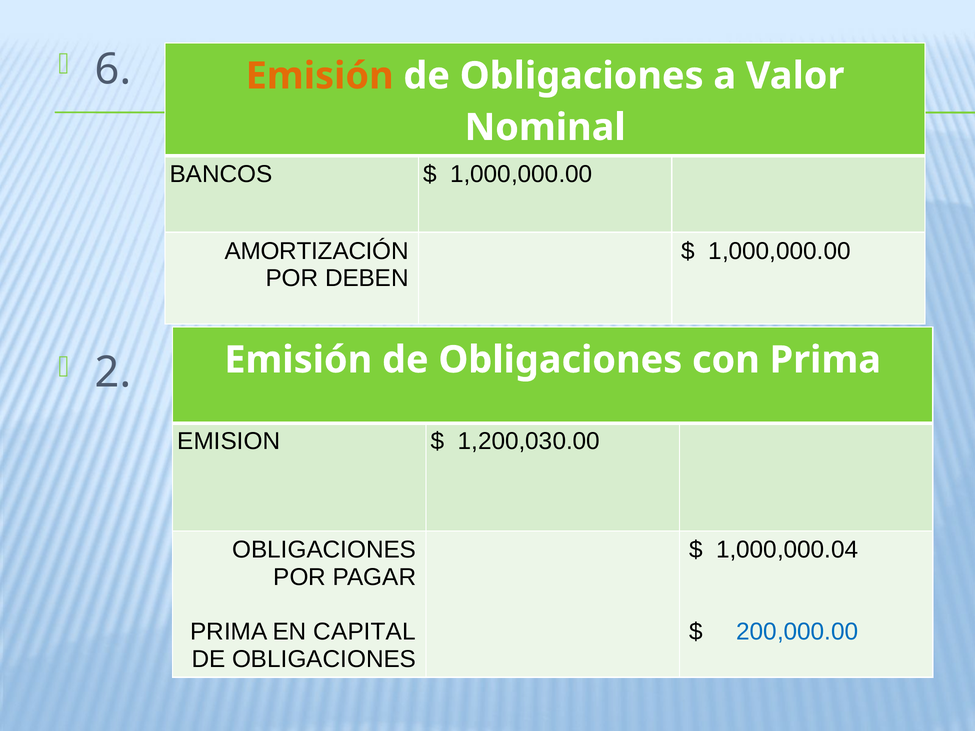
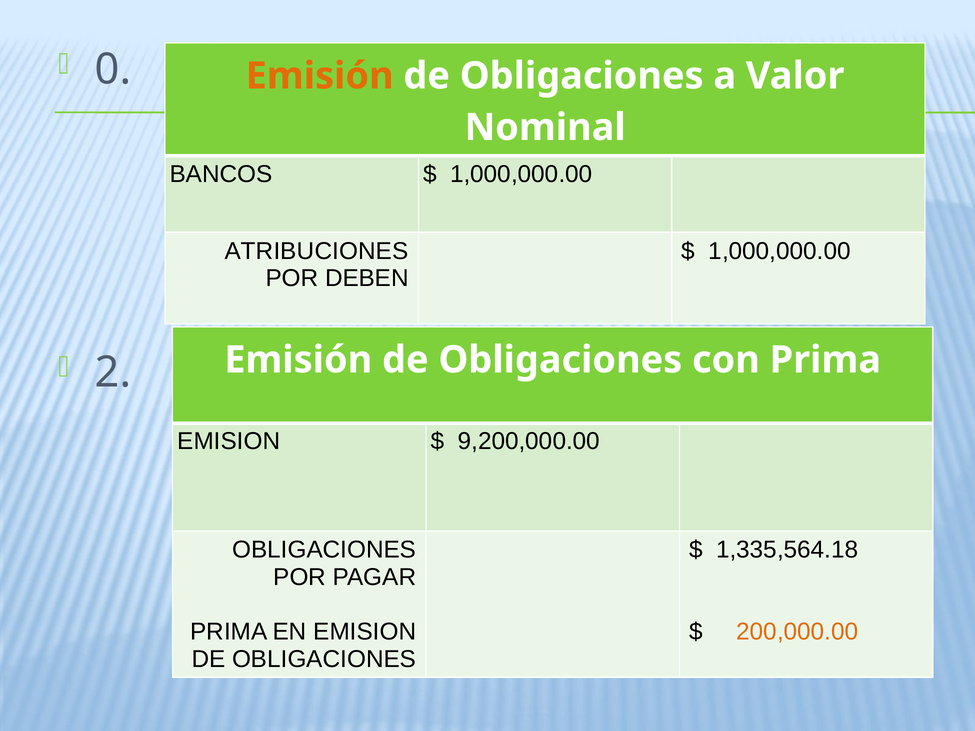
6: 6 -> 0 (113, 69)
AMORTIZACIÓN: AMORTIZACIÓN -> ATRIBUCIONES (317, 251)
1,200,030.00: 1,200,030.00 -> 9,200,000.00 (529, 441)
1,000,000.04: 1,000,000.04 -> 1,335,564.18 (787, 550)
EN CAPITAL: CAPITAL -> EMISION (365, 632)
200,000.00 colour: blue -> orange (797, 632)
